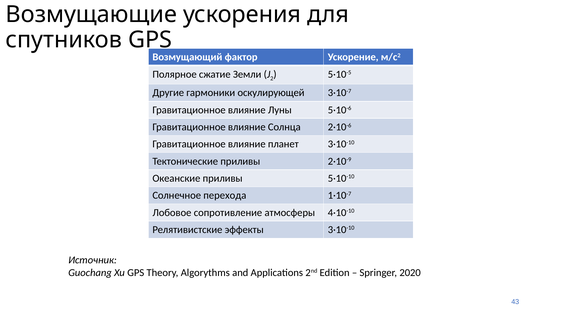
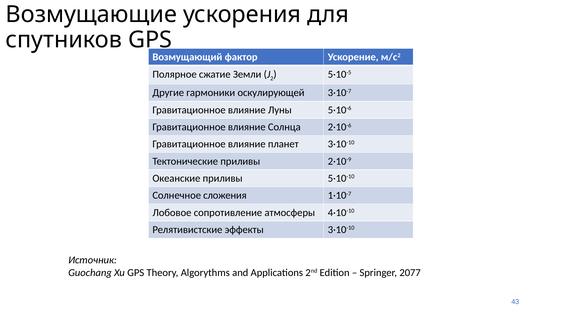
перехода: перехода -> сложения (225, 196)
2020: 2020 -> 2077 (410, 273)
